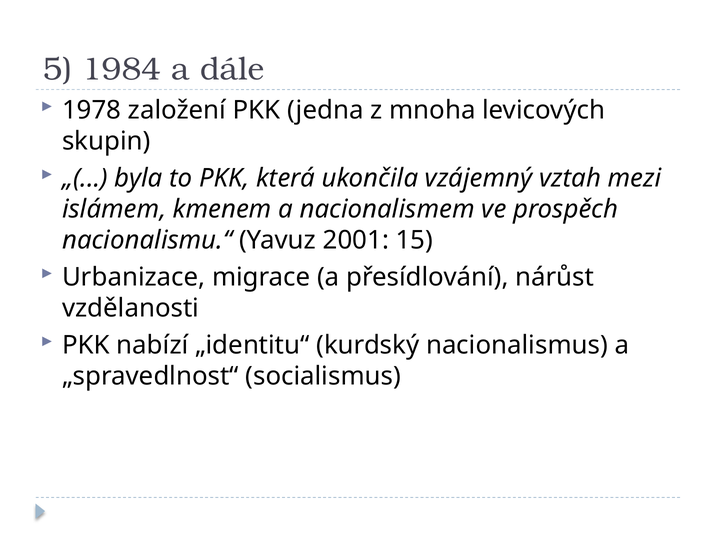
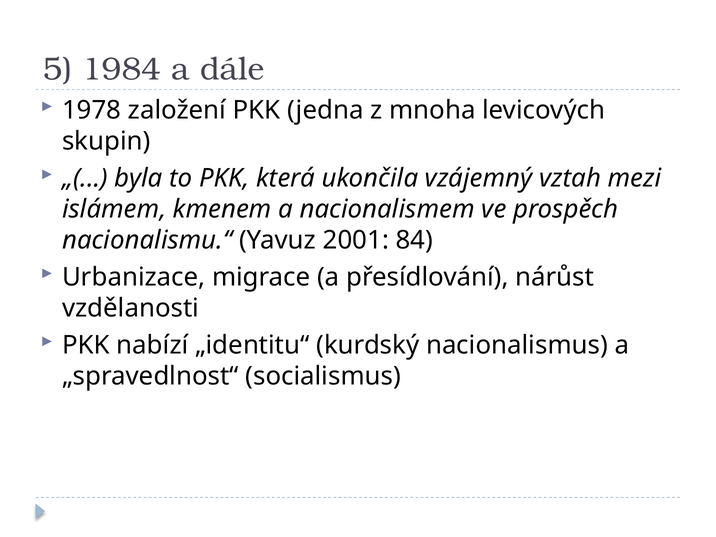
15: 15 -> 84 (414, 240)
